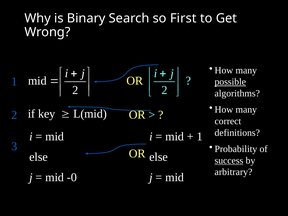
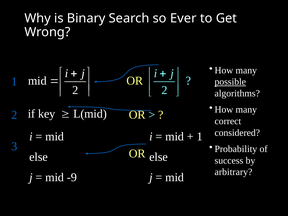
First: First -> Ever (183, 18)
definitions: definitions -> considered (237, 133)
success underline: present -> none (229, 160)
-0: -0 -> -9 (72, 177)
